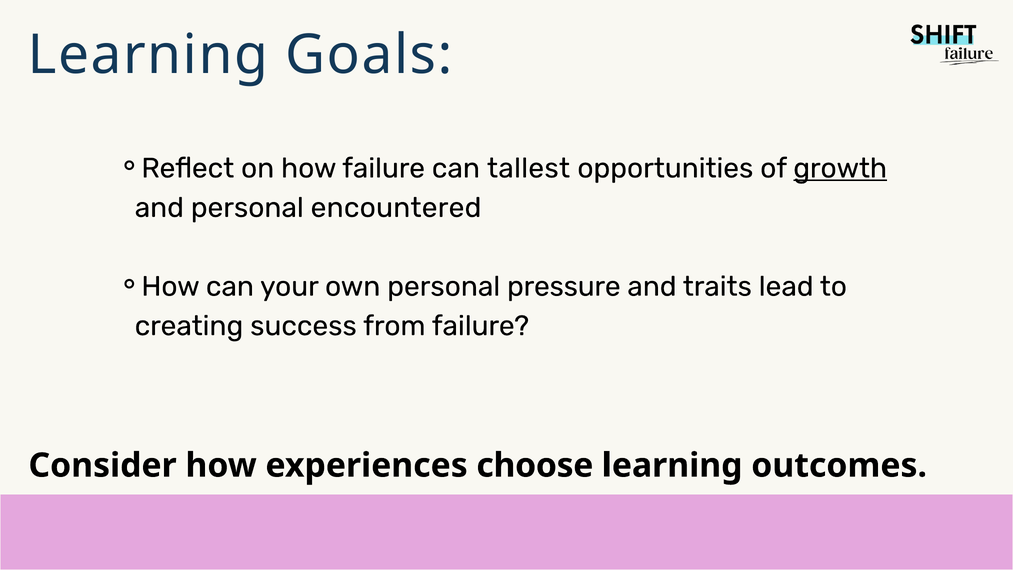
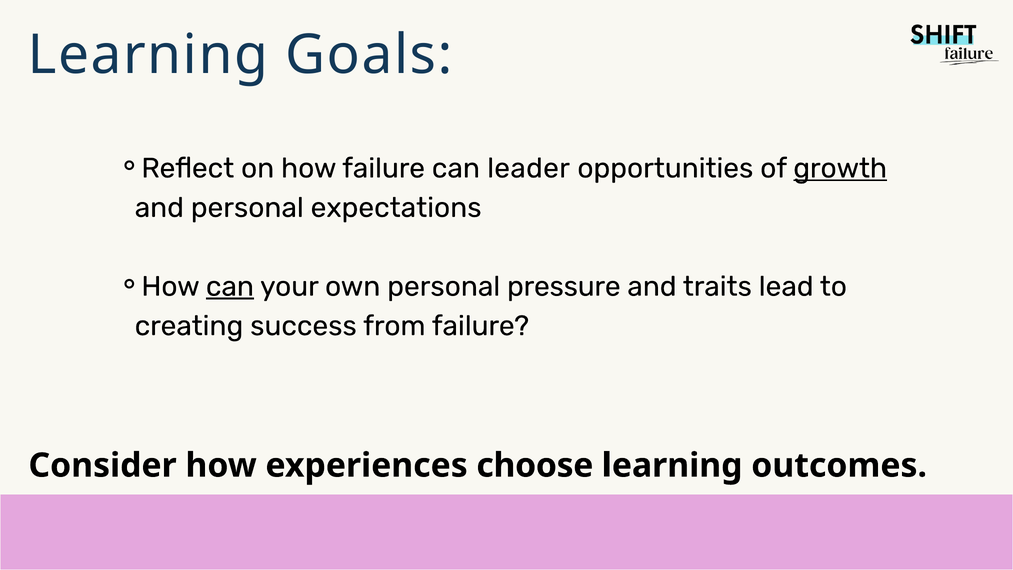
tallest: tallest -> leader (529, 168)
encountered: encountered -> expectations (396, 208)
can underline: none -> present (230, 286)
